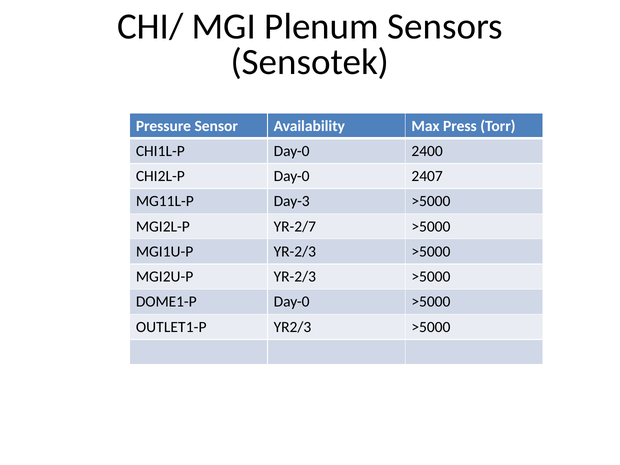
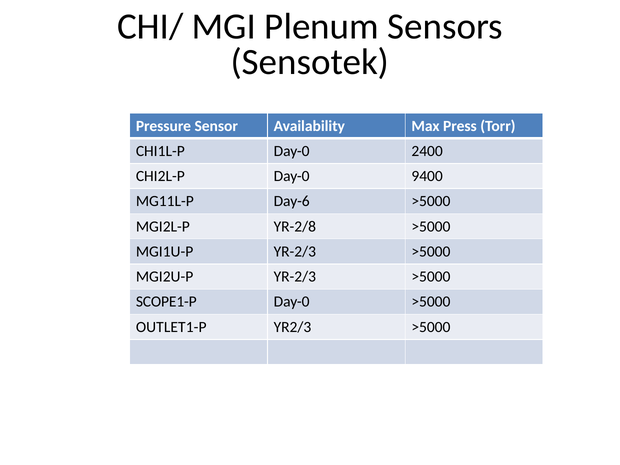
2407: 2407 -> 9400 (427, 176)
Day-3: Day-3 -> Day-6 (292, 201)
YR-2/7: YR-2/7 -> YR-2/8 (295, 226)
DOME1-P: DOME1-P -> SCOPE1-P (166, 302)
